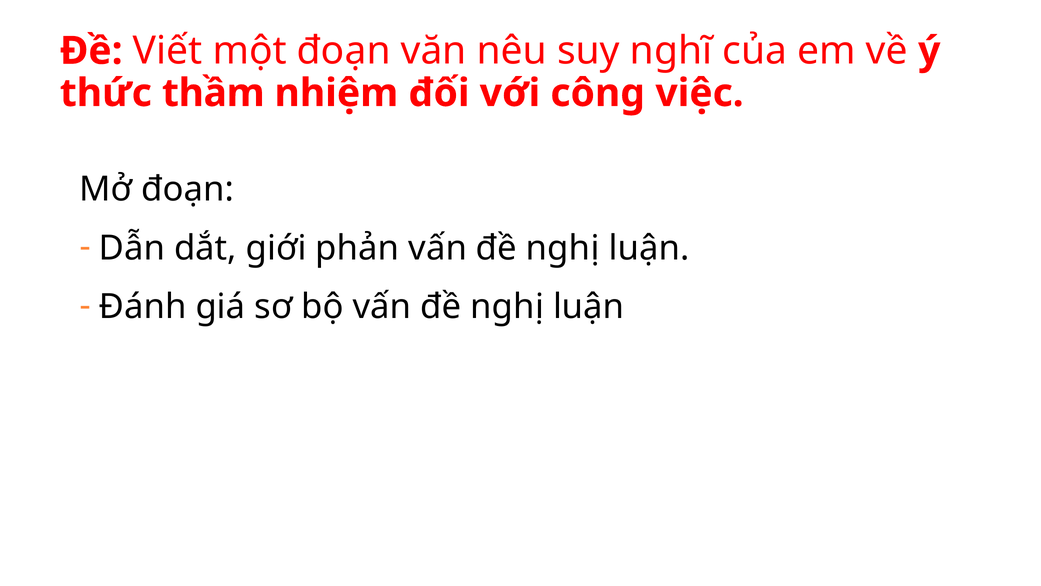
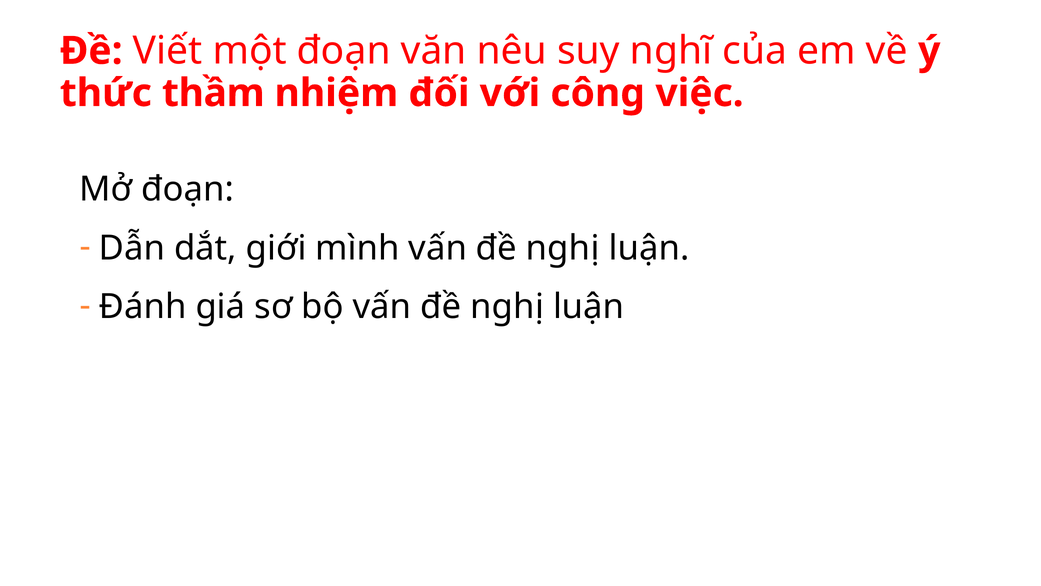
phản: phản -> mình (357, 248)
